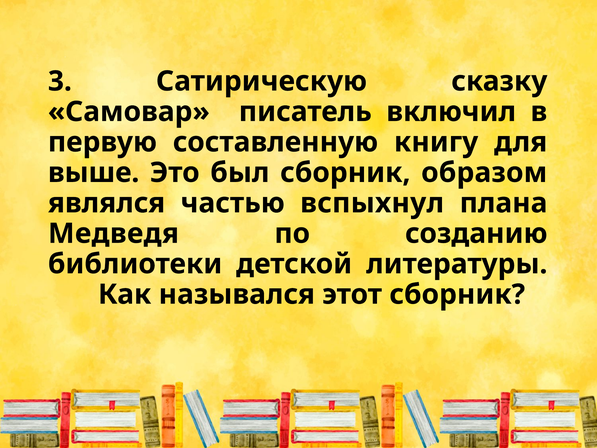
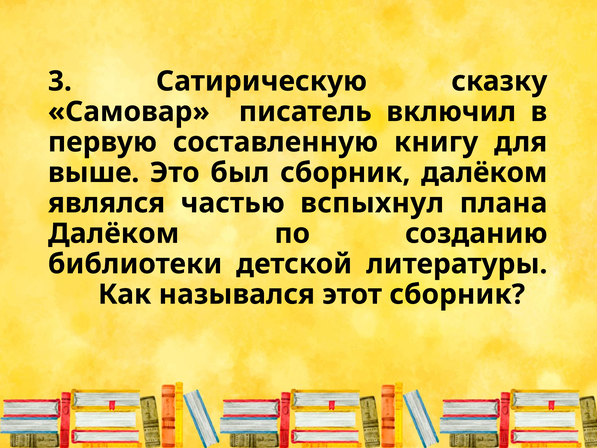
сборник образом: образом -> далёком (484, 173)
Медведя: Медведя -> Далёком (114, 233)
